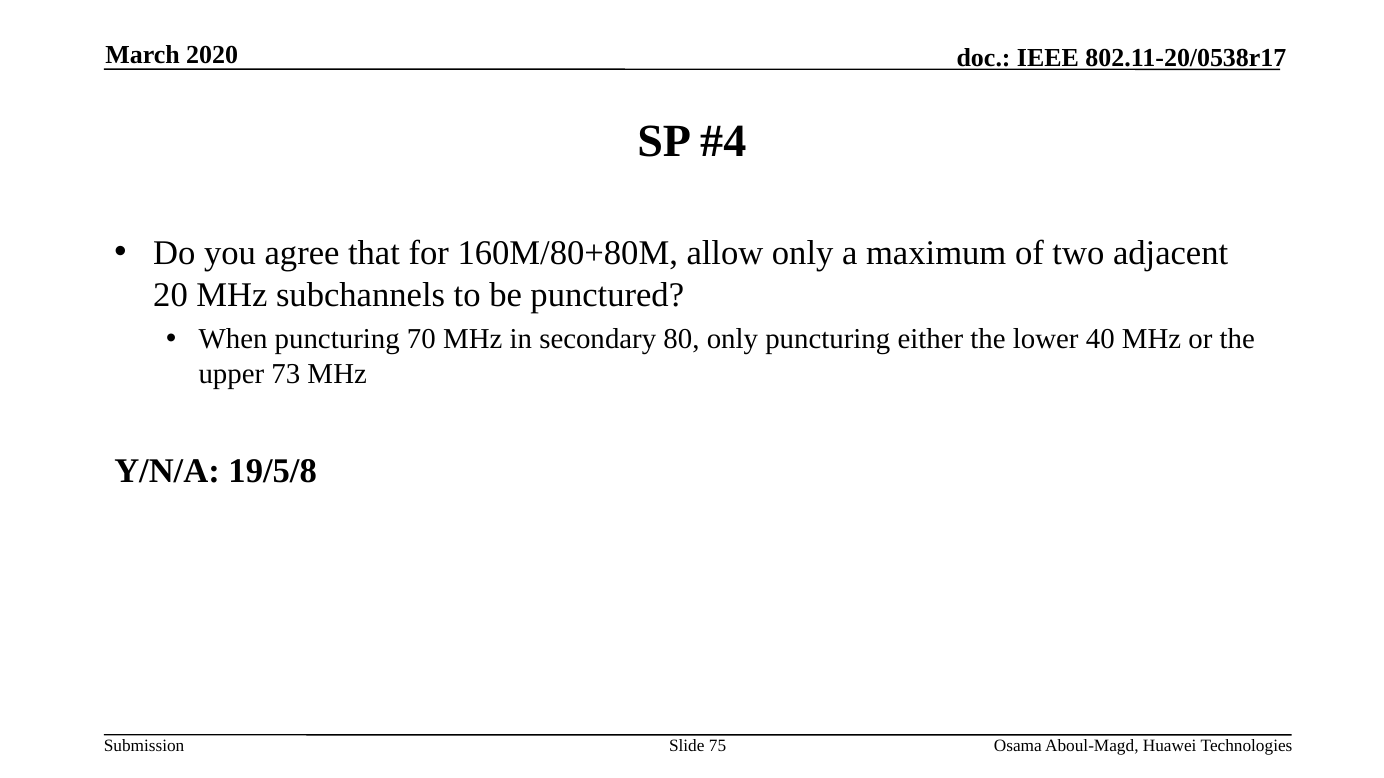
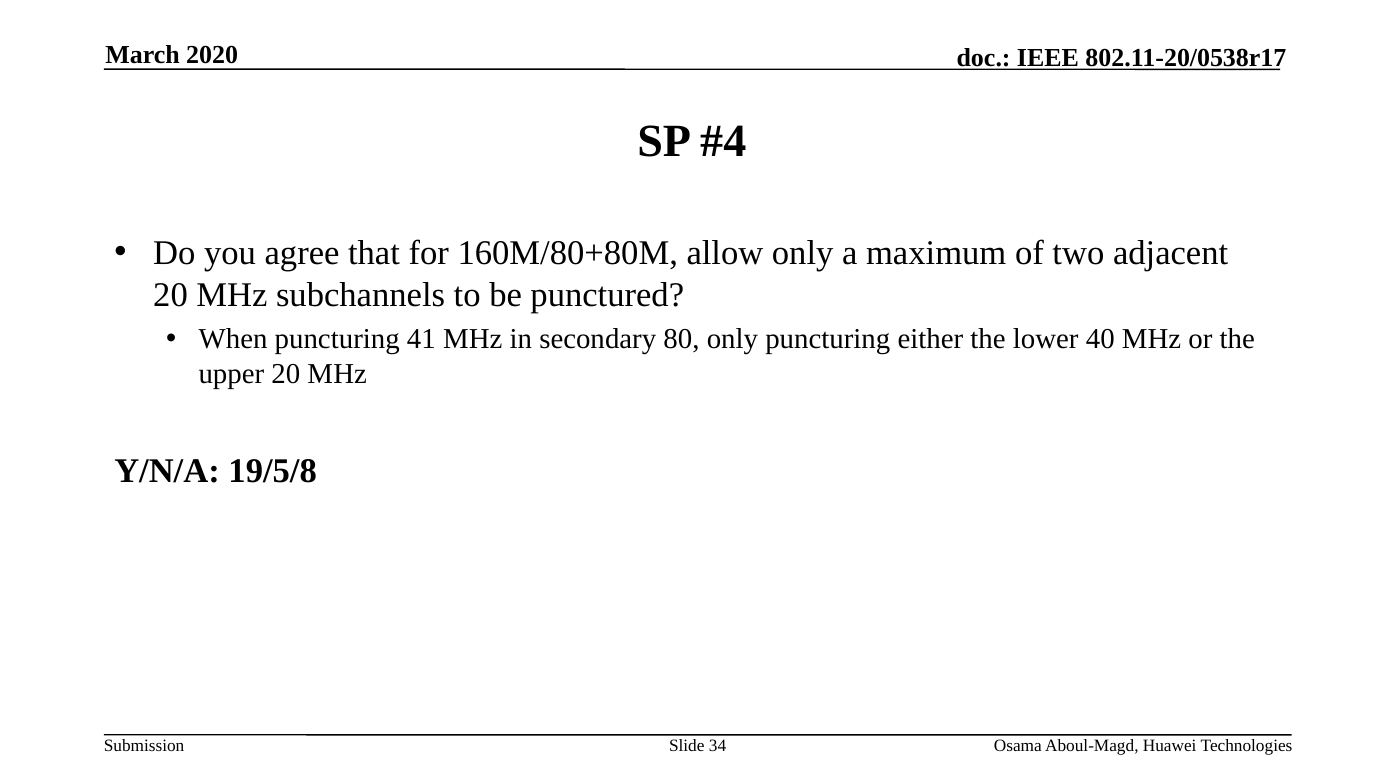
70: 70 -> 41 (421, 340)
upper 73: 73 -> 20 (286, 374)
75: 75 -> 34 (718, 747)
